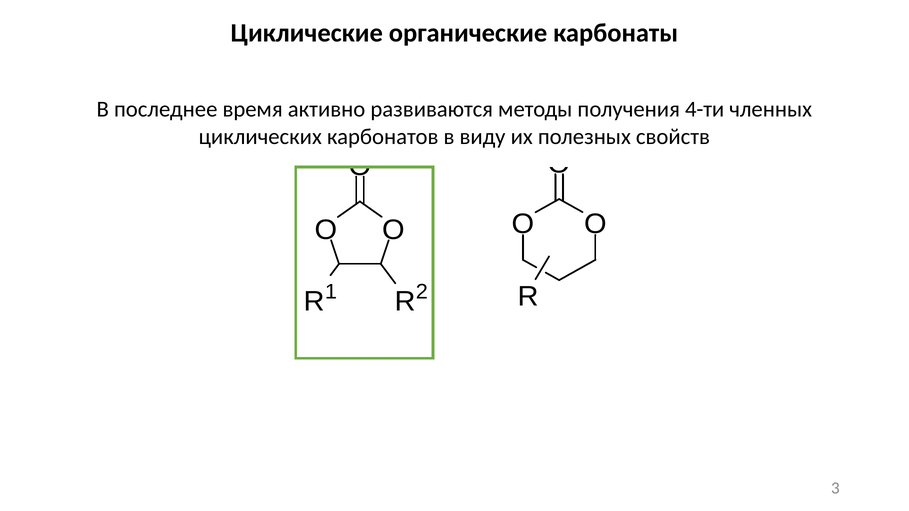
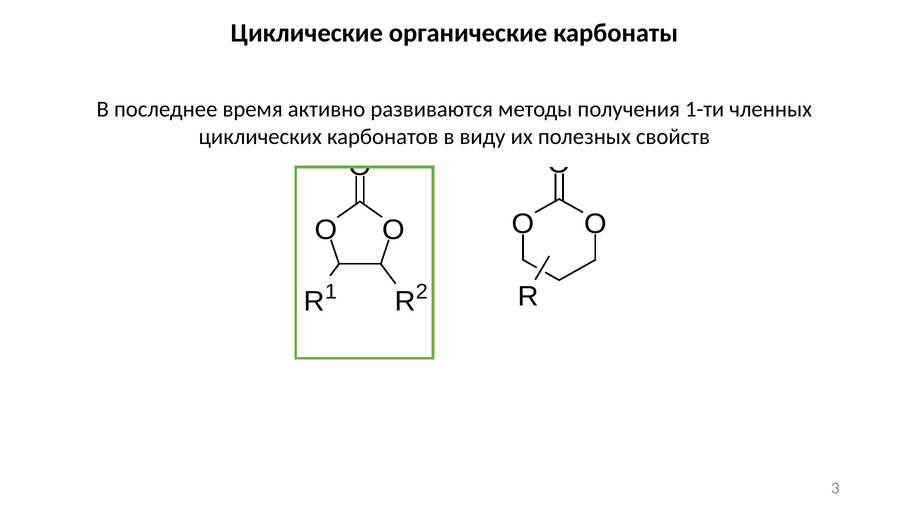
4-ти: 4-ти -> 1-ти (705, 109)
